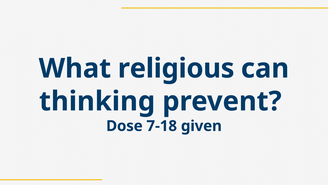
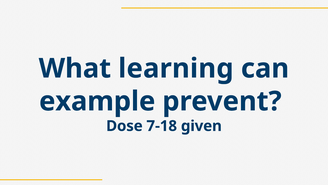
religious: religious -> learning (176, 68)
thinking: thinking -> example (97, 101)
